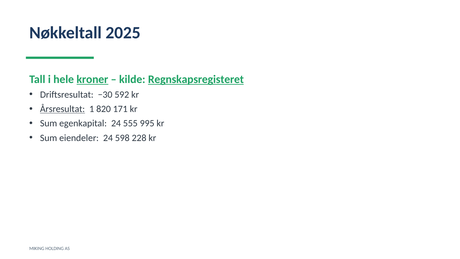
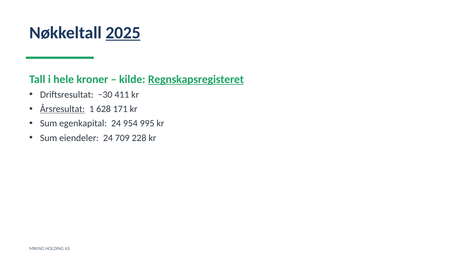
2025 underline: none -> present (123, 33)
kroner underline: present -> none (92, 79)
592: 592 -> 411 (122, 95)
820: 820 -> 628 (104, 109)
555: 555 -> 954 (130, 123)
598: 598 -> 709 (122, 138)
